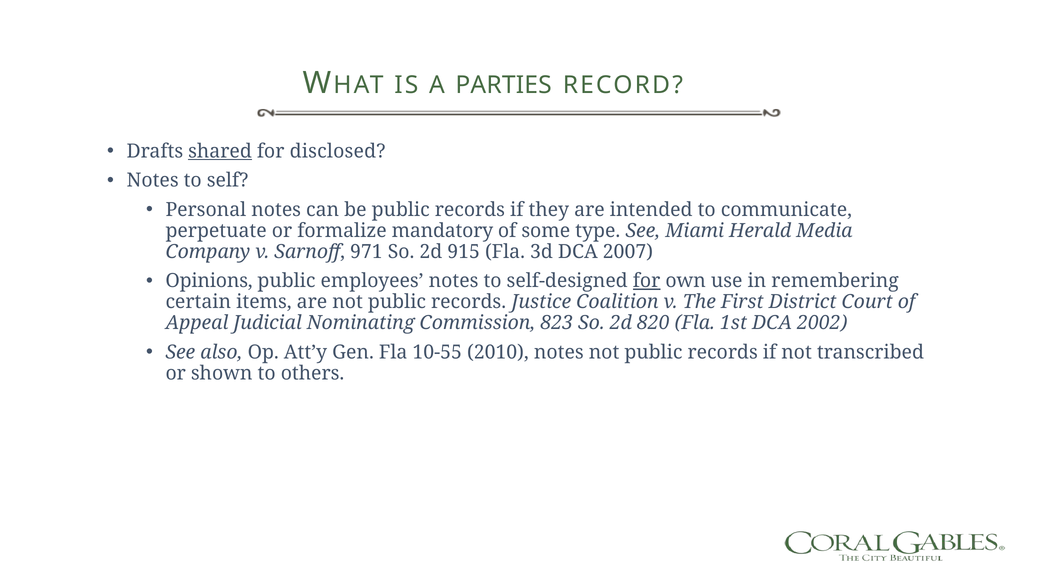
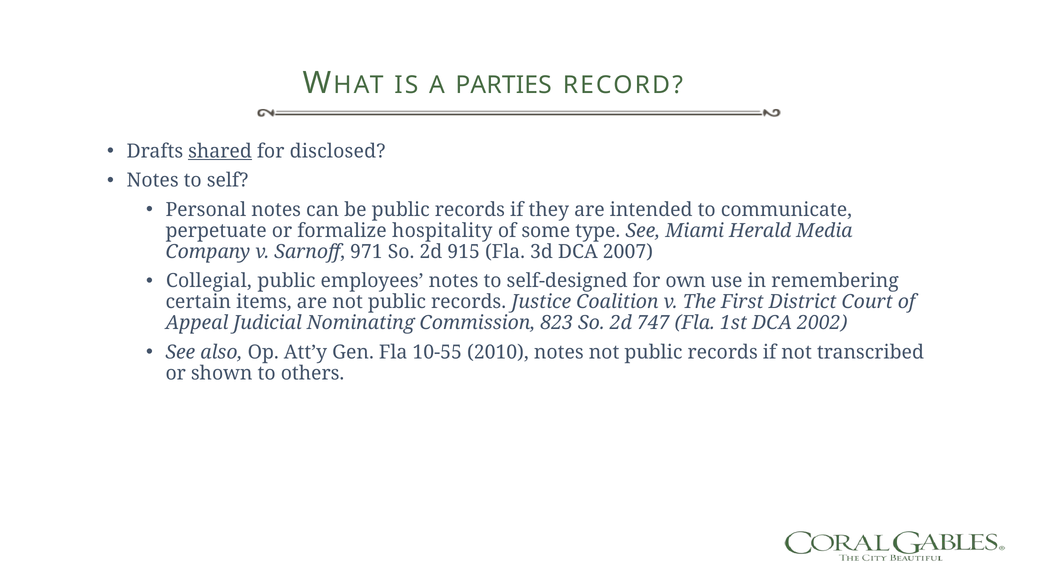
mandatory: mandatory -> hospitality (442, 231)
Opinions: Opinions -> Collegial (209, 281)
for underline: present -> none (647, 281)
820: 820 -> 747 (653, 323)
